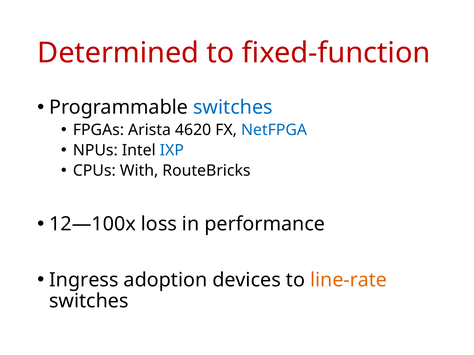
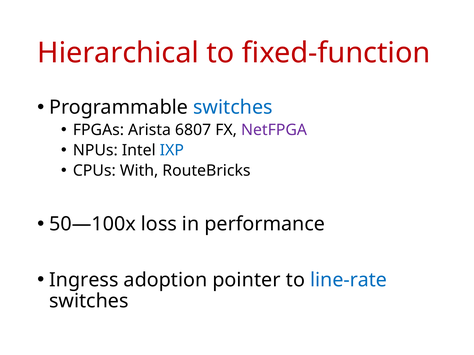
Determined: Determined -> Hierarchical (118, 53)
4620: 4620 -> 6807 (193, 130)
NetFPGA colour: blue -> purple (274, 130)
12—100x: 12—100x -> 50—100x (93, 224)
devices: devices -> pointer (247, 280)
line-rate colour: orange -> blue (349, 280)
